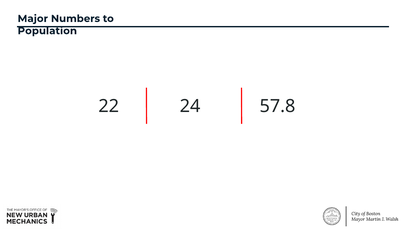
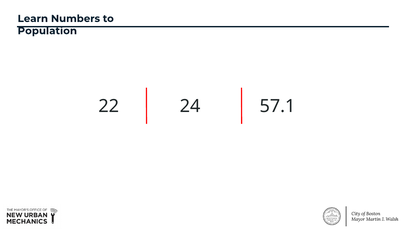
Major: Major -> Learn (33, 19)
57.8: 57.8 -> 57.1 (277, 106)
